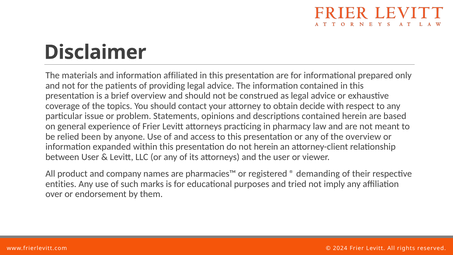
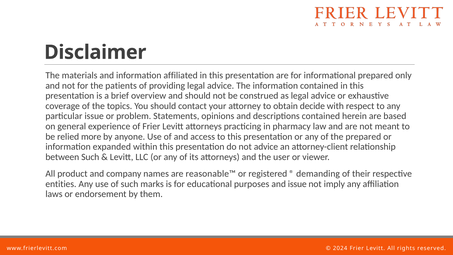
been: been -> more (91, 136)
the overview: overview -> prepared (363, 136)
not herein: herein -> advice (266, 147)
between User: User -> Such (90, 157)
pharmacies™: pharmacies™ -> reasonable™ (211, 174)
and tried: tried -> issue (297, 184)
over: over -> laws (54, 194)
